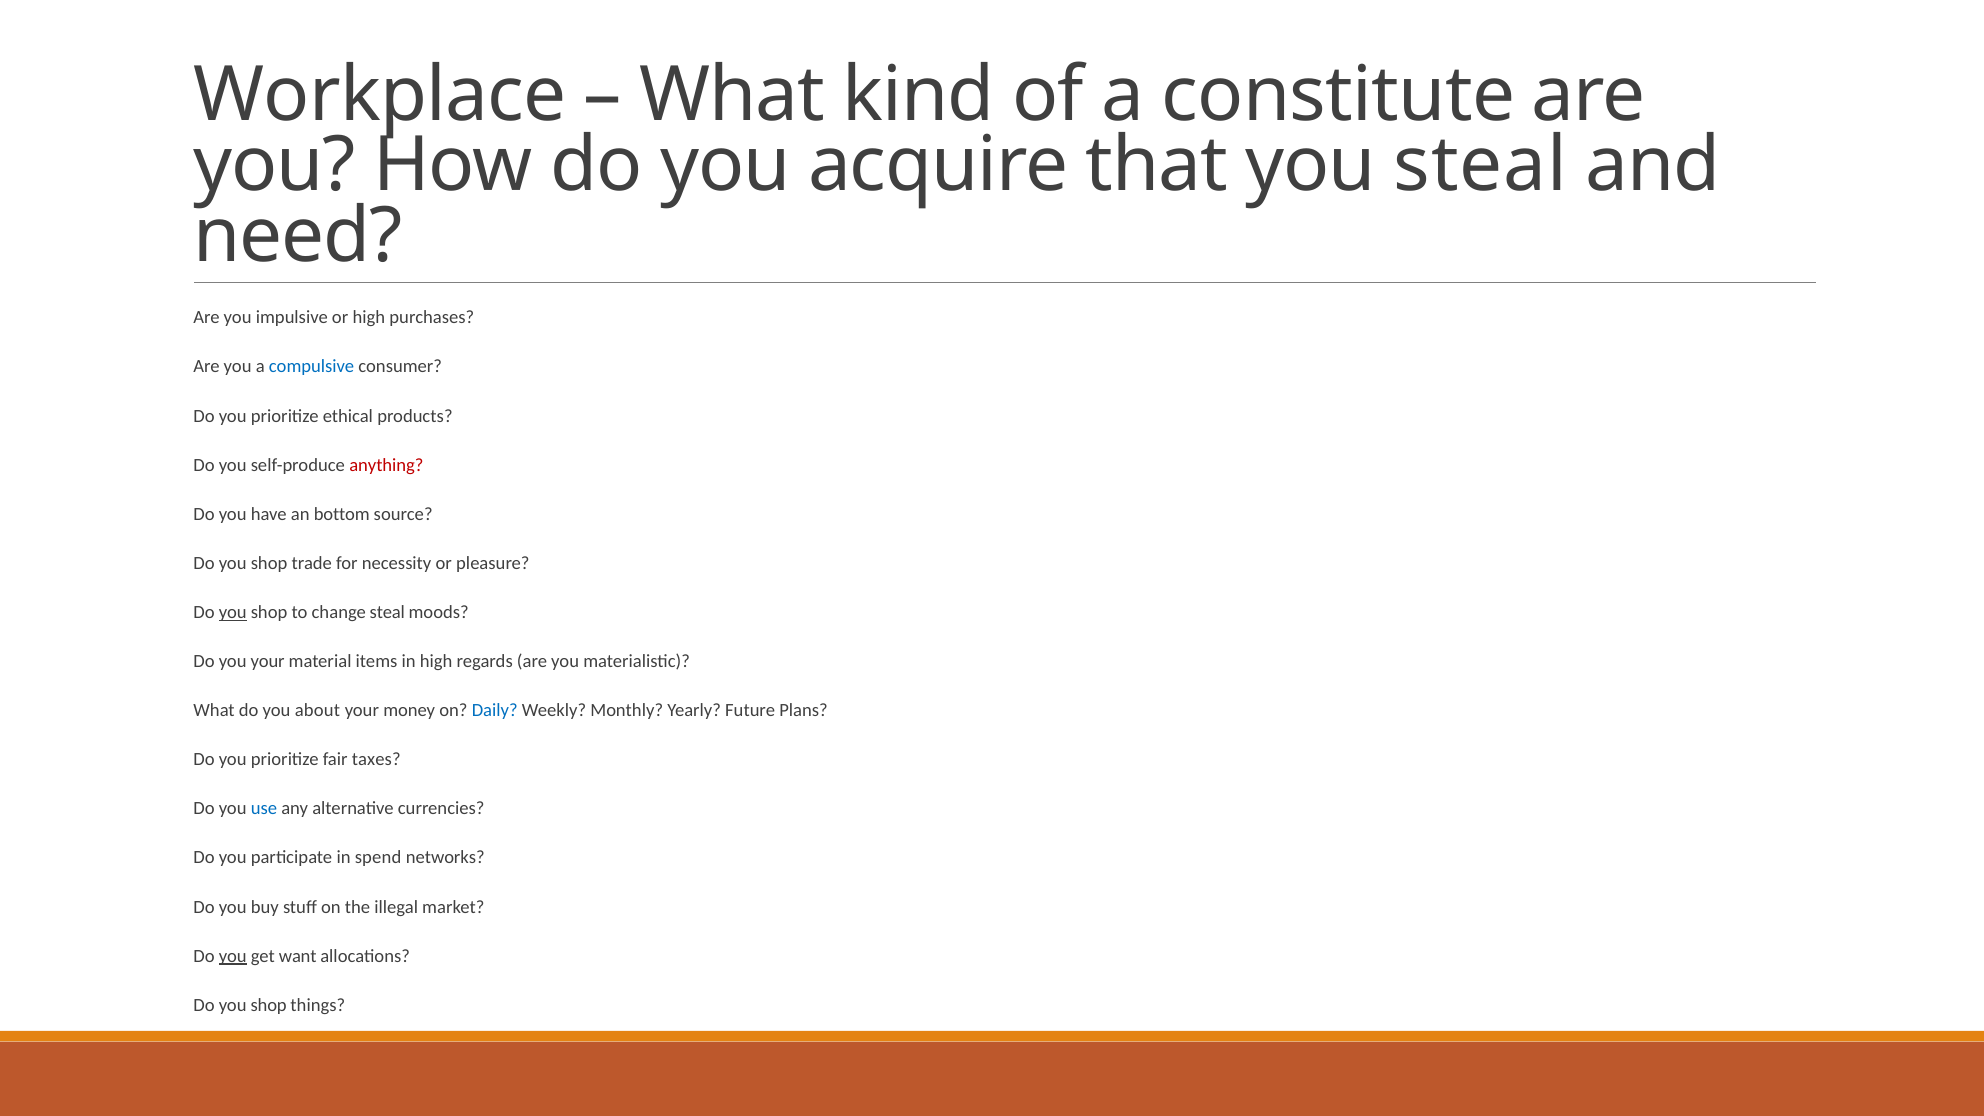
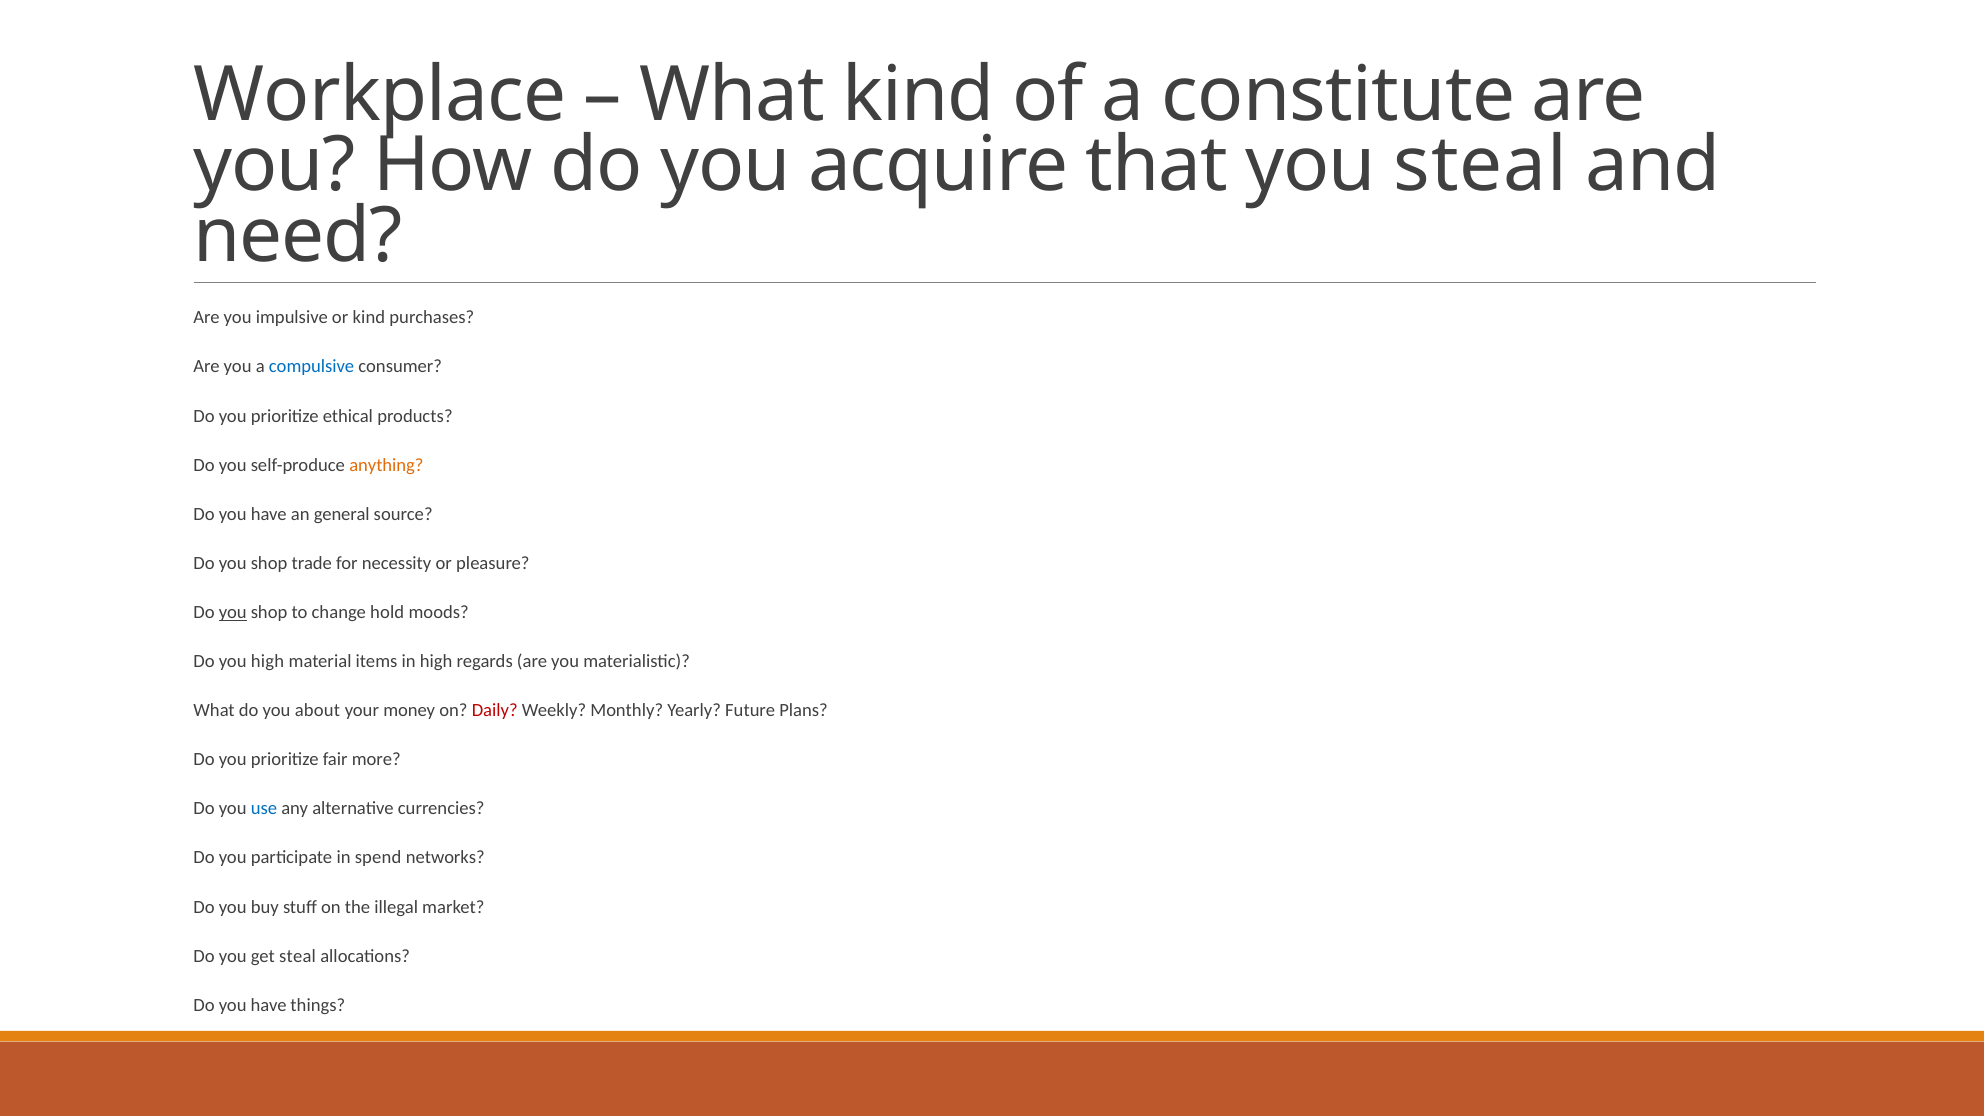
or high: high -> kind (369, 318)
anything colour: red -> orange (386, 465)
bottom: bottom -> general (342, 514)
change steal: steal -> hold (387, 612)
you your: your -> high (267, 661)
Daily colour: blue -> red (495, 710)
taxes: taxes -> more (376, 760)
you underline: present -> none (233, 956)
get want: want -> steal (298, 956)
shop: shop -> have (269, 1005)
